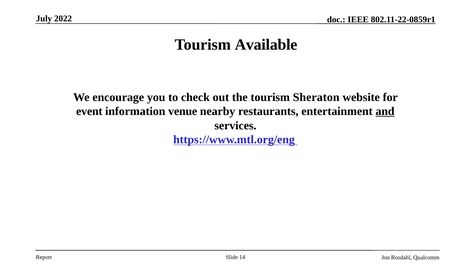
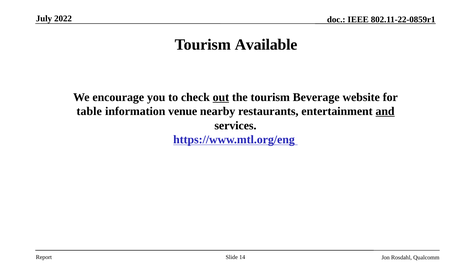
out underline: none -> present (221, 97)
Sheraton: Sheraton -> Beverage (316, 97)
event: event -> table (89, 111)
